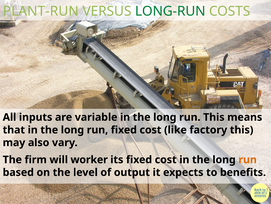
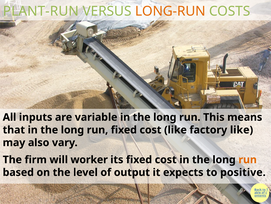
LONG-RUN colour: green -> orange (170, 11)
factory this: this -> like (242, 129)
benefits: benefits -> positive (243, 172)
